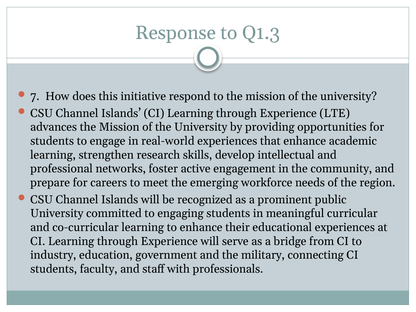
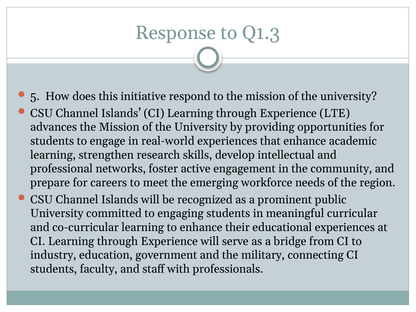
7: 7 -> 5 (35, 96)
